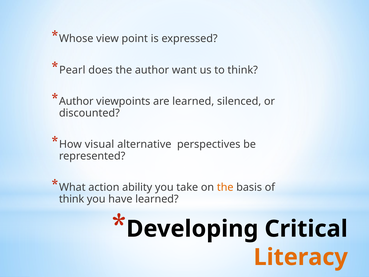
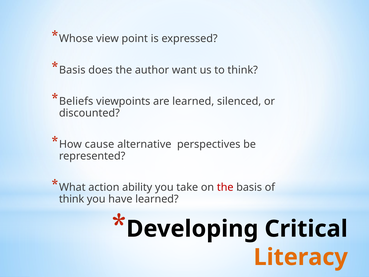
Pearl: Pearl -> Basis (72, 70)
Author: Author -> Beliefs (76, 101)
visual: visual -> cause (99, 144)
the colour: orange -> red (225, 187)
